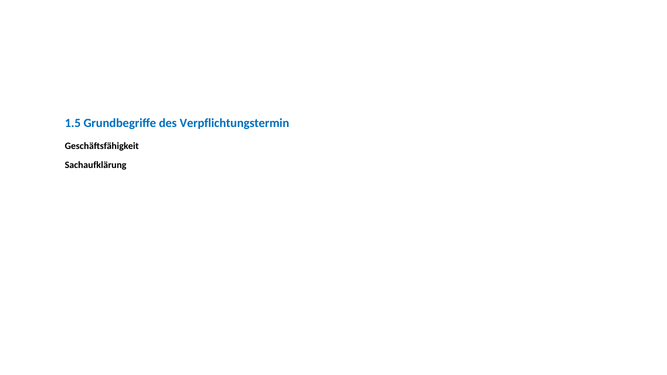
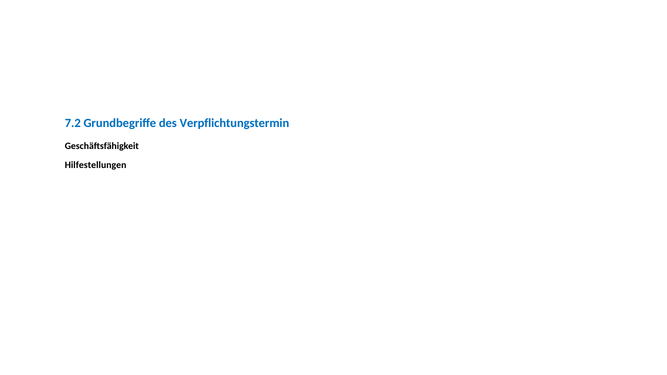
1.5: 1.5 -> 7.2 (73, 123)
Sachaufklärung: Sachaufklärung -> Hilfestellungen (96, 165)
